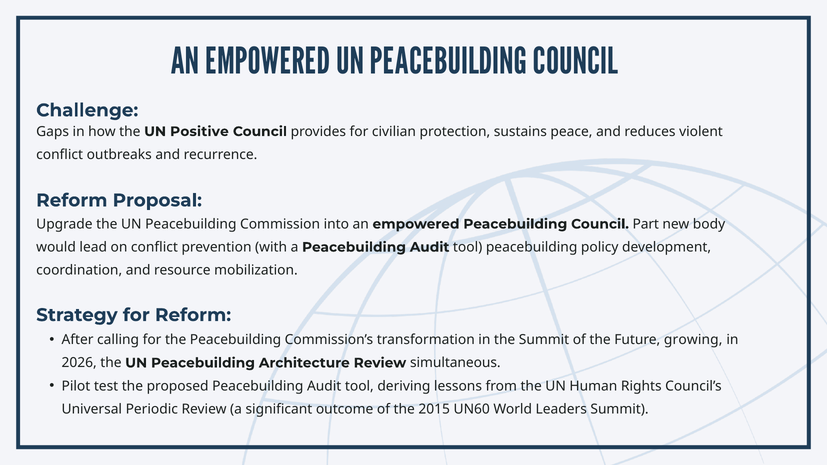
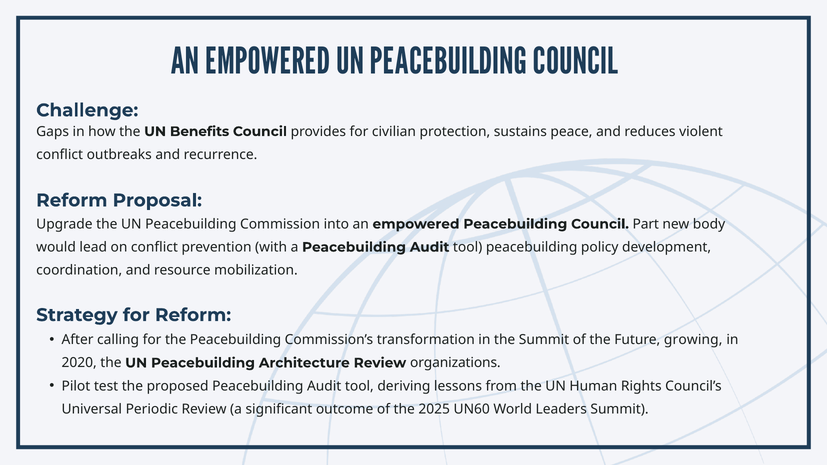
Positive: Positive -> Benefits (200, 132)
2026: 2026 -> 2020 (79, 363)
simultaneous: simultaneous -> organizations (455, 363)
2015: 2015 -> 2025 (434, 409)
